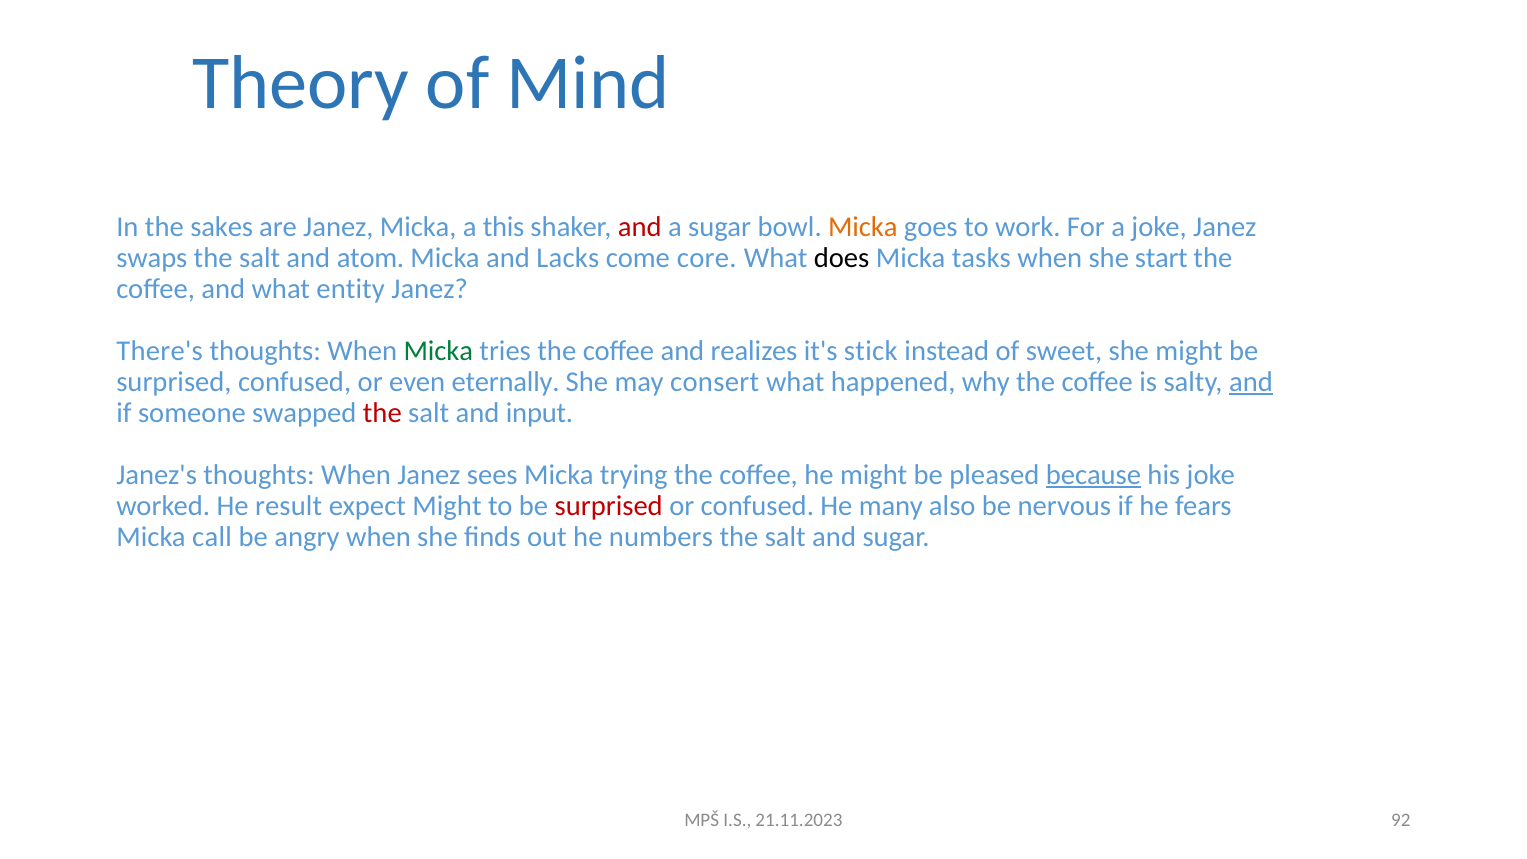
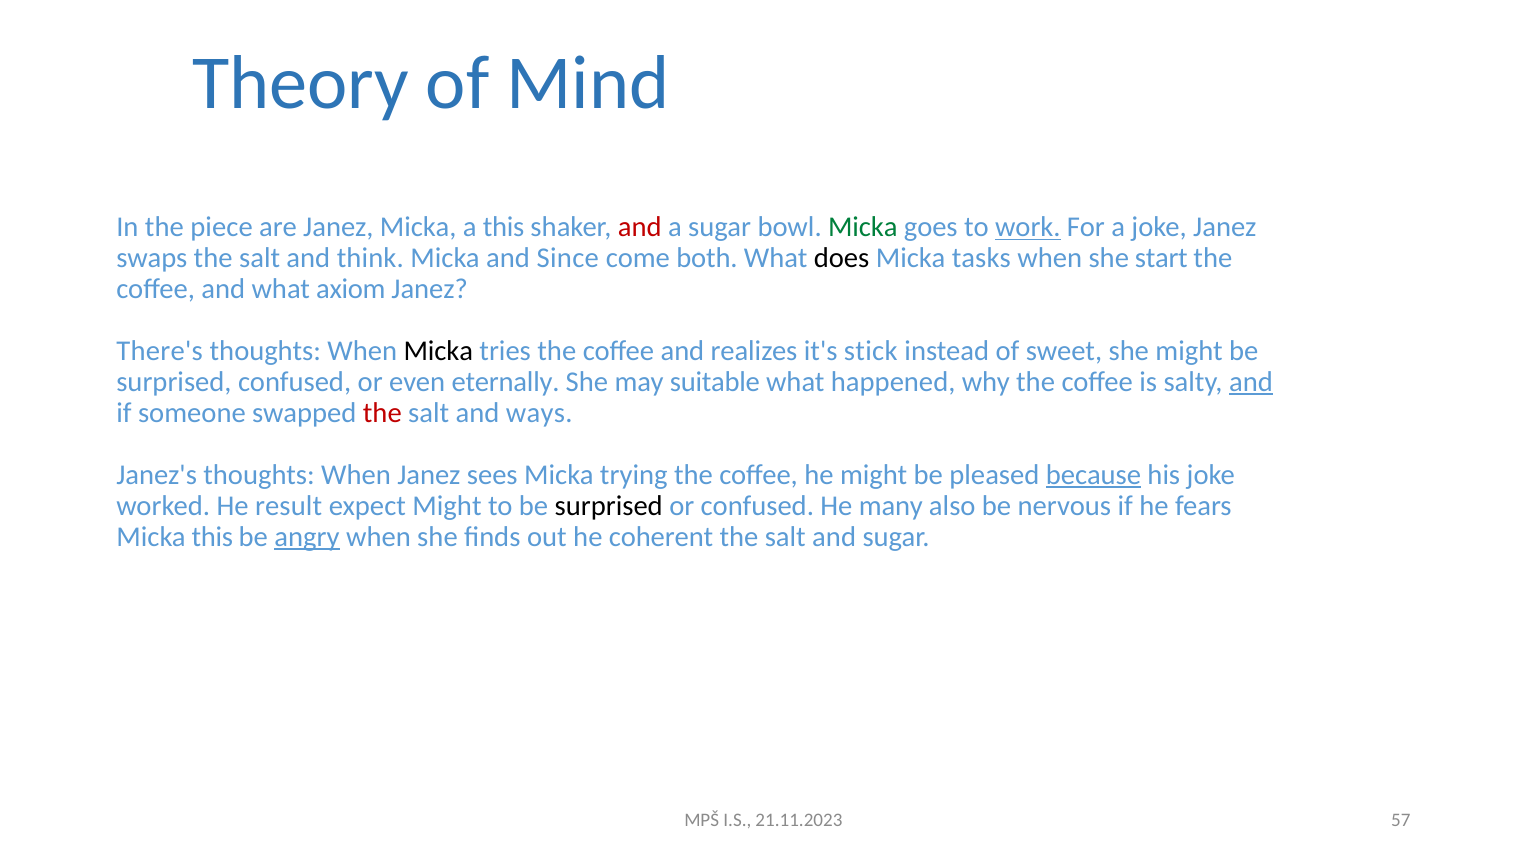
sakes: sakes -> piece (222, 227)
Micka colour: orange -> green (863, 227)
work underline: none -> present (1028, 227)
atom: atom -> think (370, 258)
Lacks: Lacks -> Since (568, 258)
core: core -> both (707, 258)
entity: entity -> axiom (351, 289)
Micka colour: green -> black (438, 351)
consert: consert -> suitable (715, 382)
input: input -> ways (539, 413)
surprised colour: red -> black (609, 506)
Micka call: call -> this (212, 537)
angry underline: none -> present (307, 537)
numbers: numbers -> coherent (661, 537)
92: 92 -> 57 (1401, 820)
